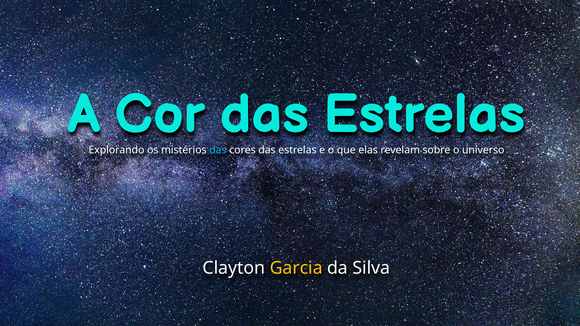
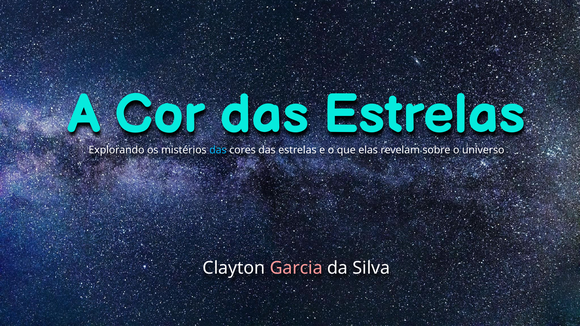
Garcia colour: yellow -> pink (296, 268)
